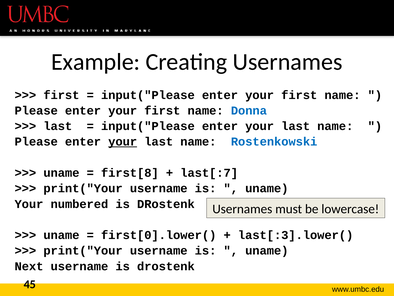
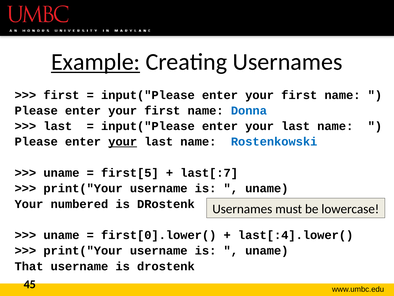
Example underline: none -> present (96, 62)
first[8: first[8 -> first[5 (130, 173)
last[:3].lower(: last[:3].lower( -> last[:4].lower( (296, 235)
Next: Next -> That (29, 266)
